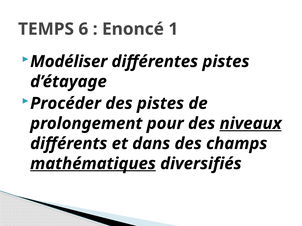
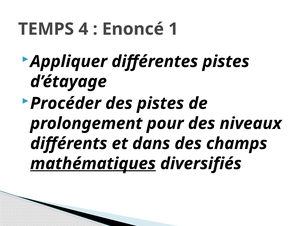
6: 6 -> 4 (83, 29)
Modéliser: Modéliser -> Appliquer (69, 62)
niveaux underline: present -> none (251, 124)
